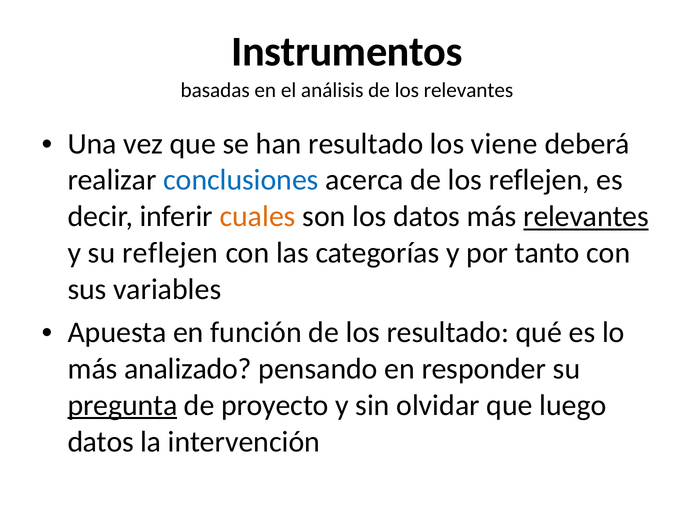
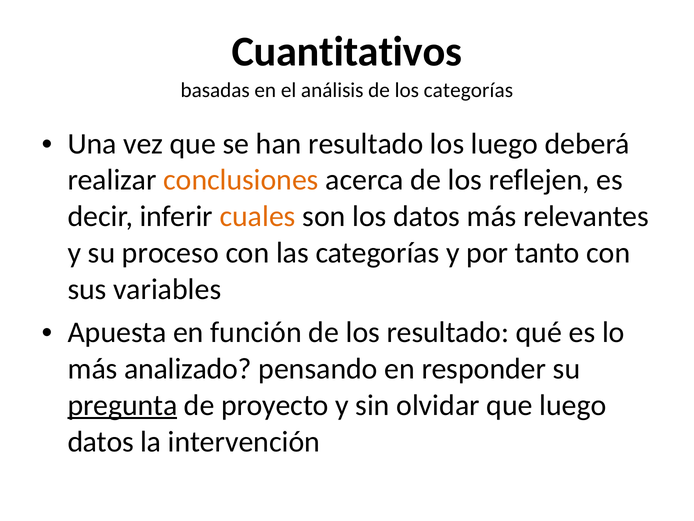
Instrumentos: Instrumentos -> Cuantitativos (347, 52)
los relevantes: relevantes -> categorías (468, 90)
los viene: viene -> luego (504, 143)
conclusiones colour: blue -> orange (241, 180)
relevantes underline: present -> none (586, 216)
su reflejen: reflejen -> proceso (170, 253)
